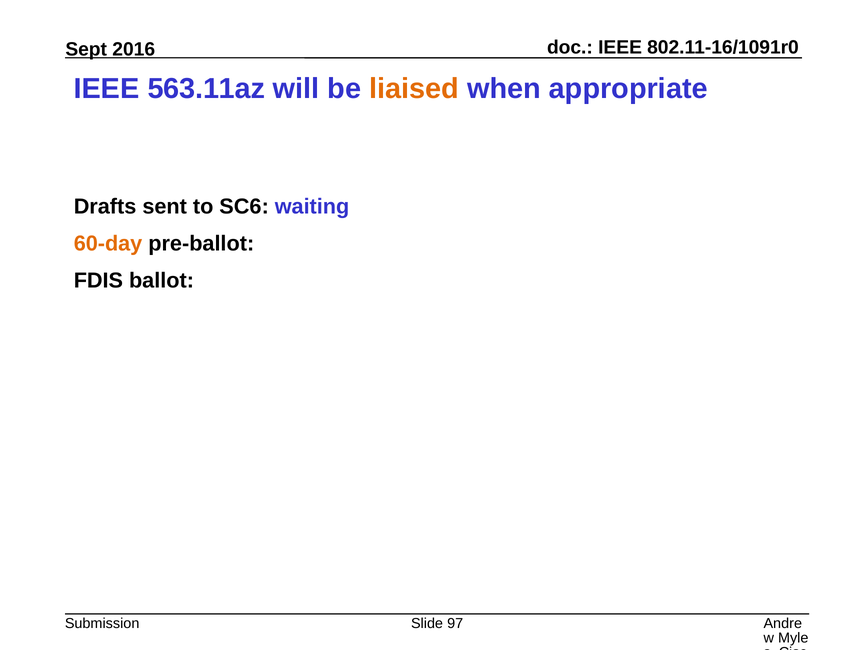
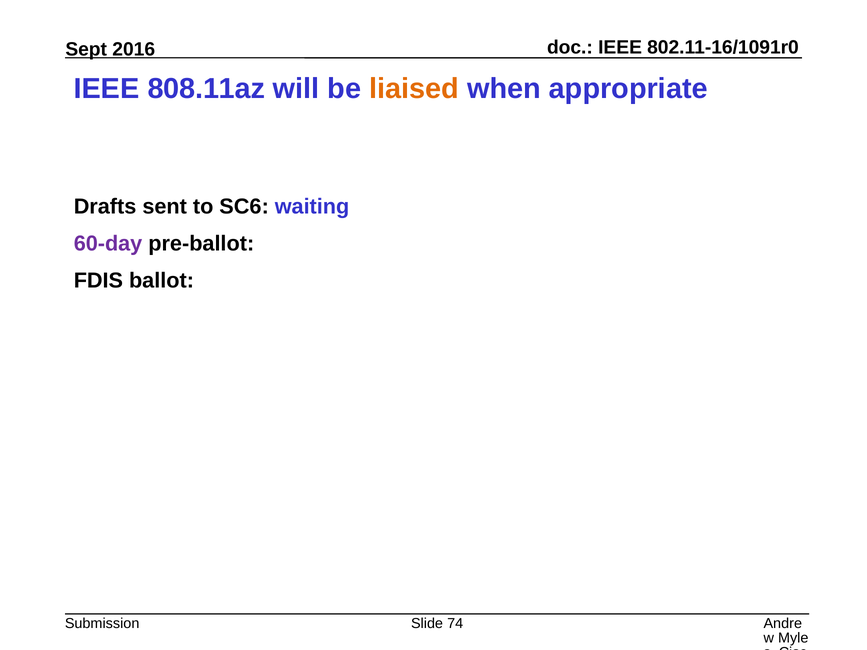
563.11az: 563.11az -> 808.11az (206, 89)
60-day colour: orange -> purple (108, 244)
97: 97 -> 74 (455, 624)
